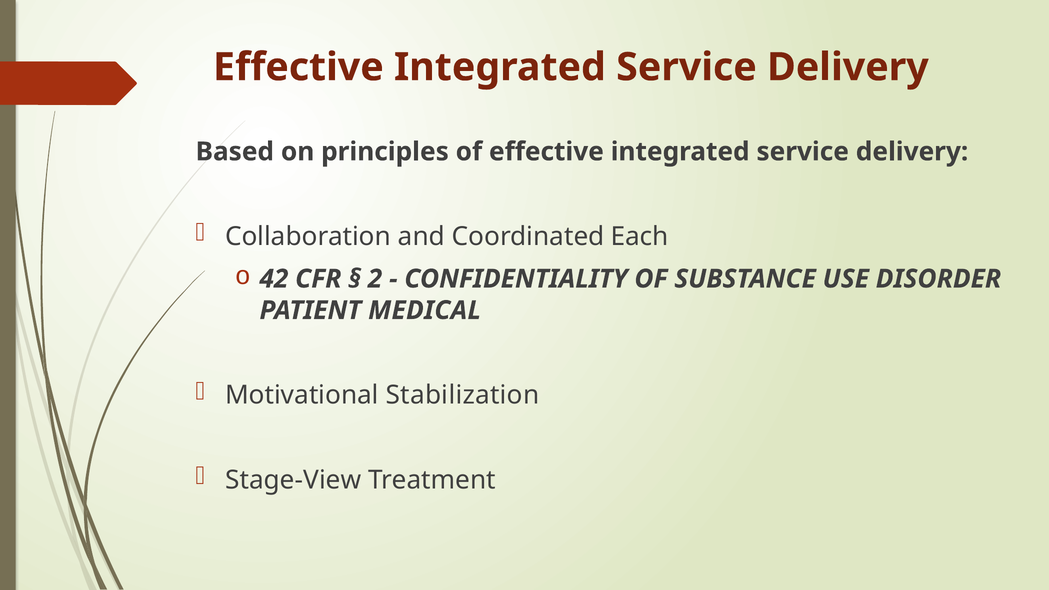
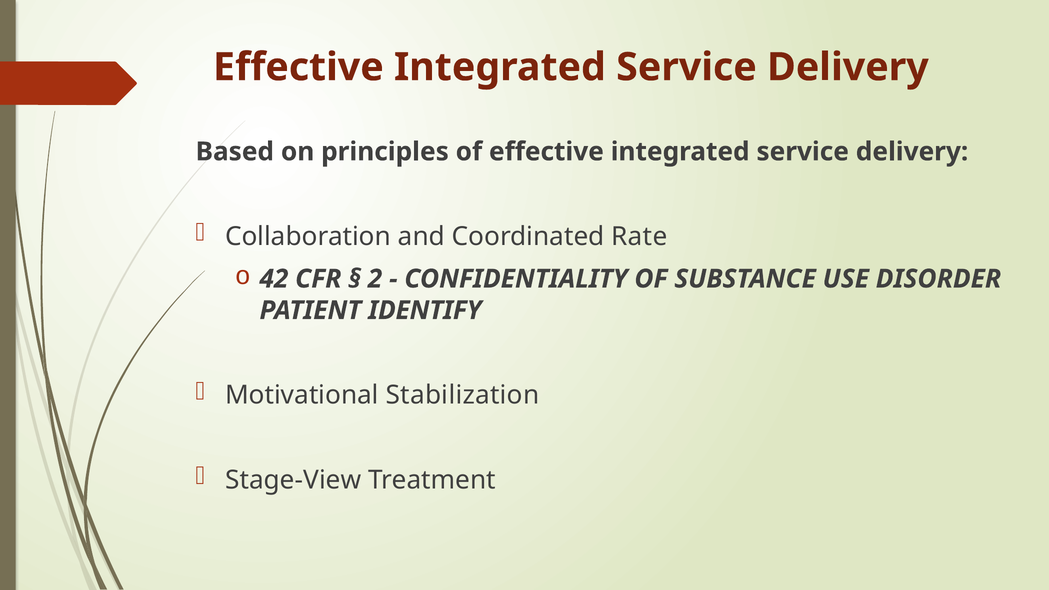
Each: Each -> Rate (639, 237)
MEDICAL: MEDICAL -> IDENTIFY (425, 310)
